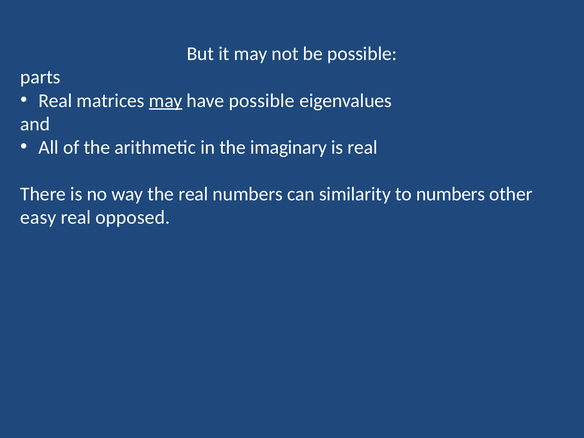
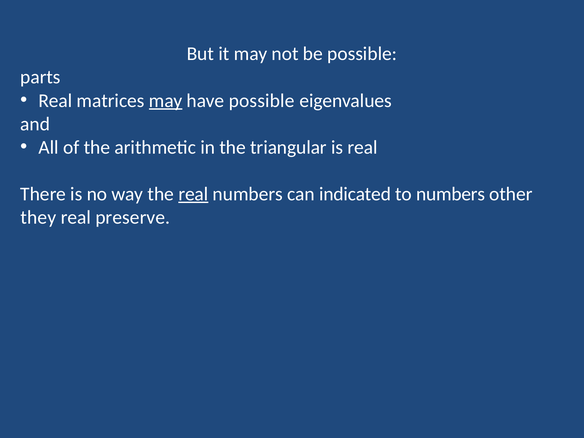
imaginary: imaginary -> triangular (288, 147)
real underline: none -> present (193, 194)
similarity: similarity -> indicated (355, 194)
easy: easy -> they (38, 217)
opposed: opposed -> preserve (133, 217)
